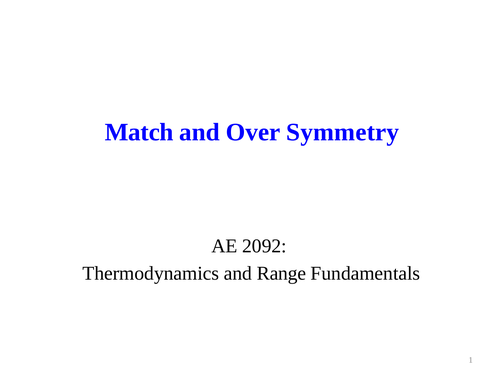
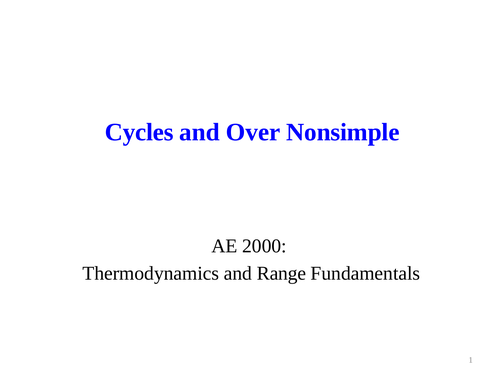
Match: Match -> Cycles (139, 132)
Symmetry: Symmetry -> Nonsimple (343, 132)
2092: 2092 -> 2000 (264, 246)
